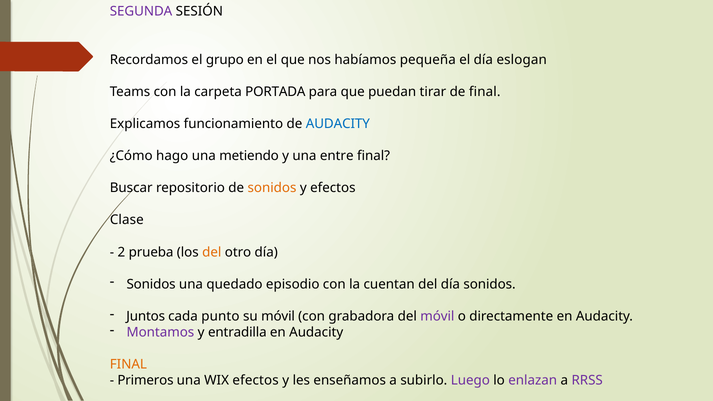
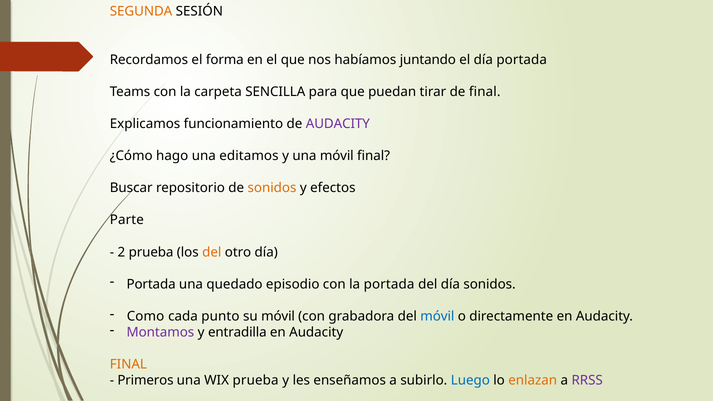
SEGUNDA colour: purple -> orange (141, 12)
grupo: grupo -> forma (225, 60)
pequeña: pequeña -> juntando (428, 60)
día eslogan: eslogan -> portada (522, 60)
PORTADA: PORTADA -> SENCILLA (275, 92)
AUDACITY colour: blue -> purple (338, 124)
metiendo: metiendo -> editamos (249, 156)
una entre: entre -> móvil (337, 156)
Clase: Clase -> Parte (127, 220)
Sonidos: Sonidos -> Portada (151, 284)
la cuentan: cuentan -> portada (389, 284)
Juntos: Juntos -> Como (146, 316)
móvil colour: purple -> blue (437, 316)
WIX efectos: efectos -> prueba (256, 381)
Luego colour: purple -> blue (470, 381)
enlazan colour: purple -> orange (533, 381)
